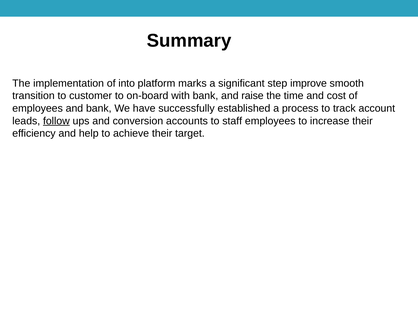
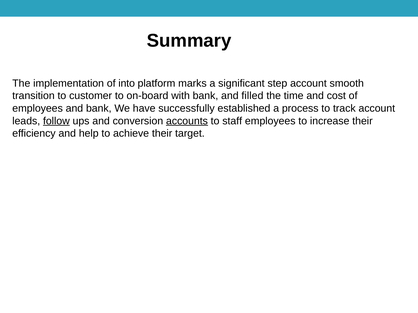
step improve: improve -> account (308, 83)
raise: raise -> filled (252, 96)
accounts underline: none -> present (187, 121)
